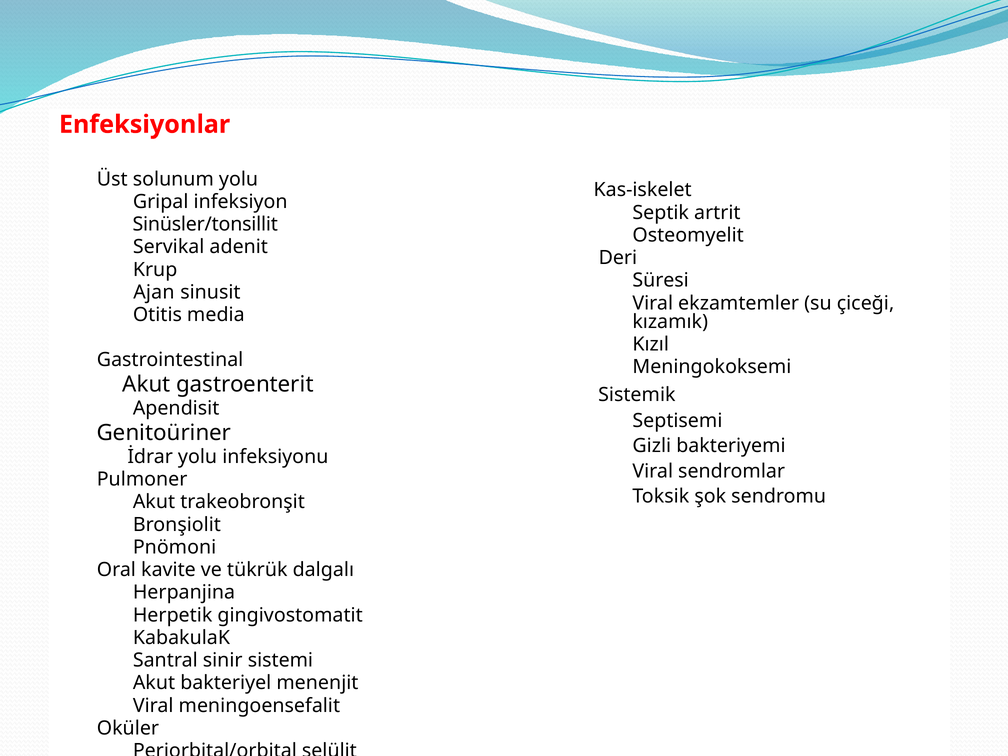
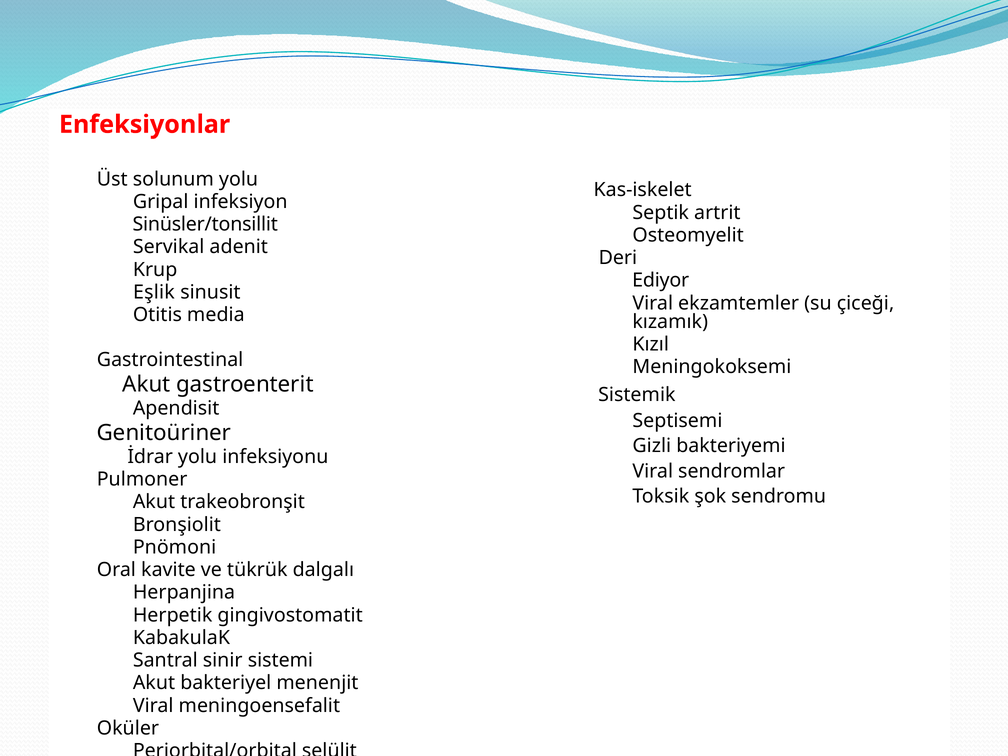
Süresi: Süresi -> Ediyor (661, 280)
Ajan: Ajan -> Eşlik (154, 292)
